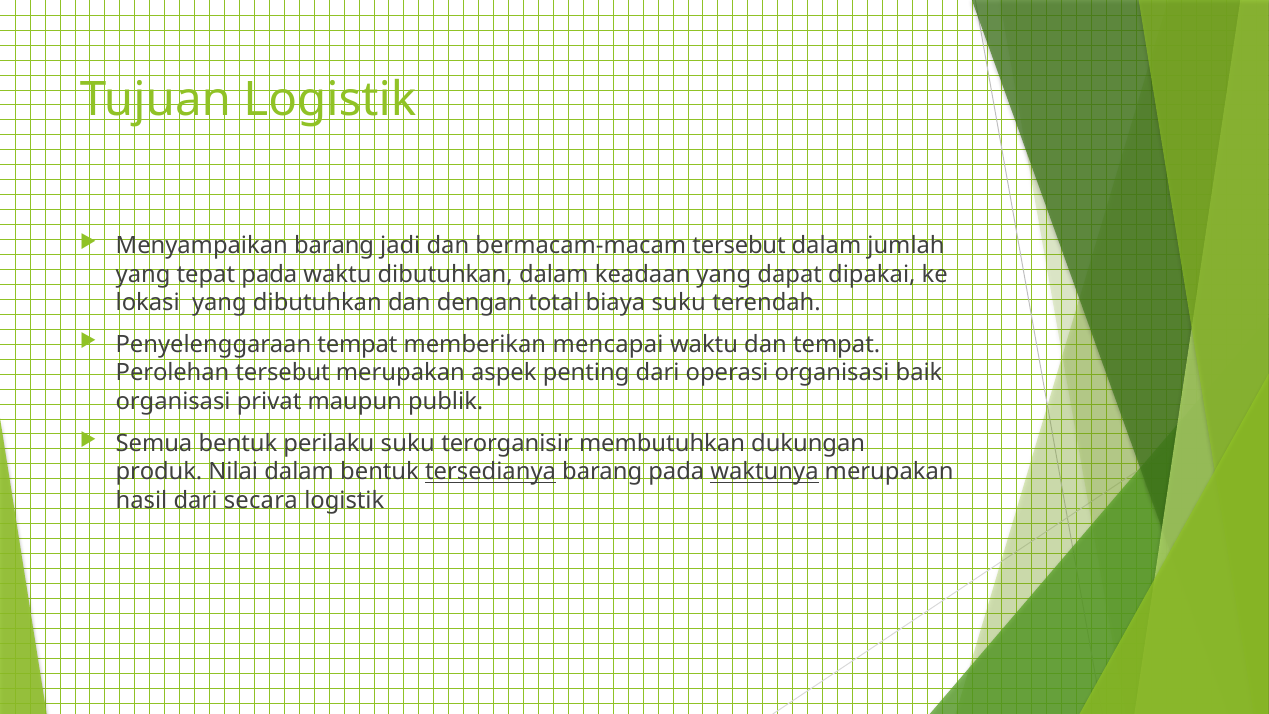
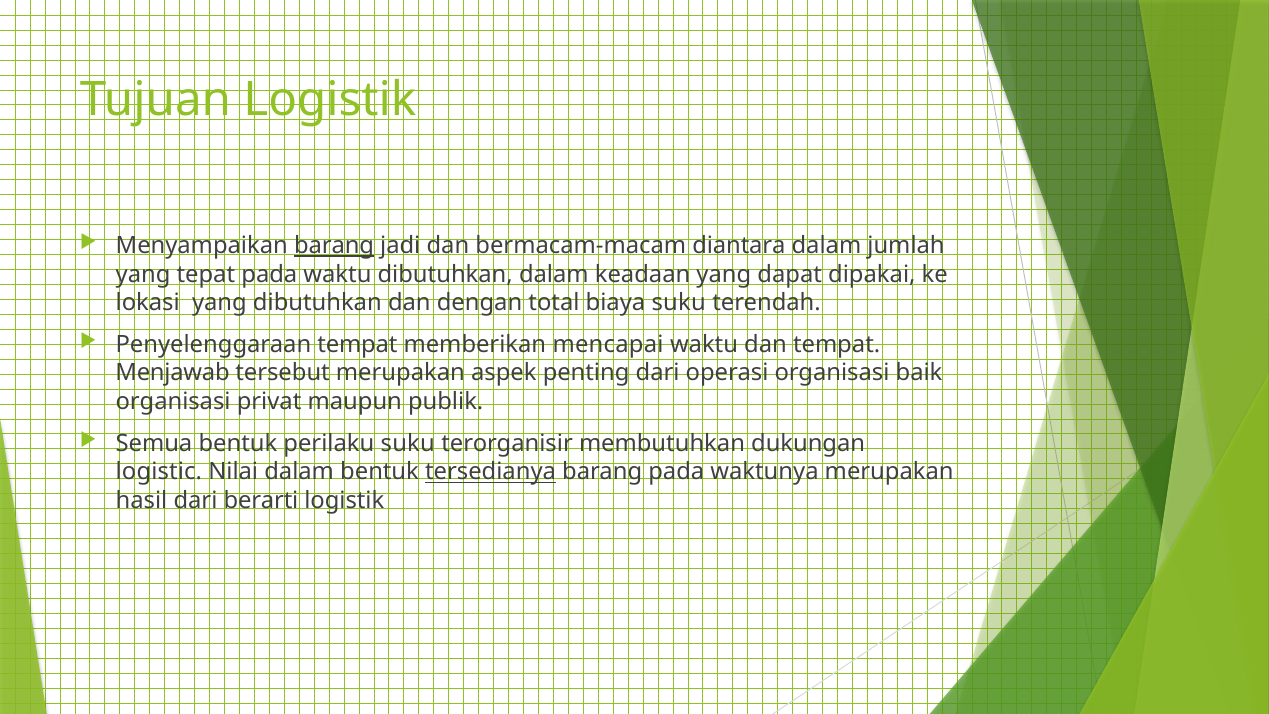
barang underline: none -> present (334, 246)
bermacam-macam tersebut: tersebut -> diantara (739, 246)
Perolehan: Perolehan -> Menjawab (173, 373)
produk: produk -> logistic (159, 472)
waktunya underline: present -> none (765, 472)
secara: secara -> berarti (261, 500)
